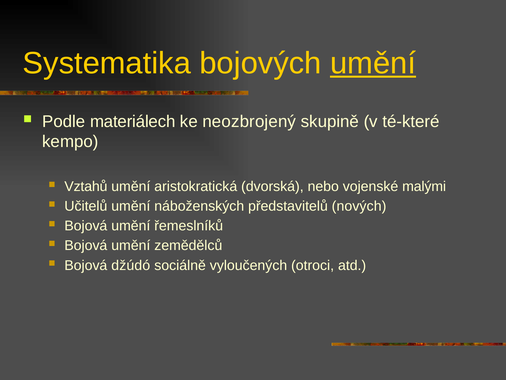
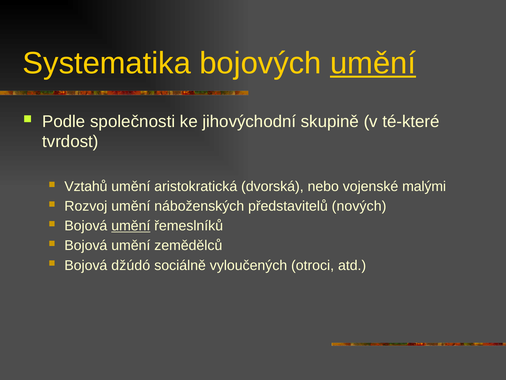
materiálech: materiálech -> společnosti (133, 121)
neozbrojený: neozbrojený -> jihovýchodní (249, 121)
kempo: kempo -> tvrdost (70, 142)
Učitelů: Učitelů -> Rozvoj (86, 206)
umění underline: none -> present (131, 226)
